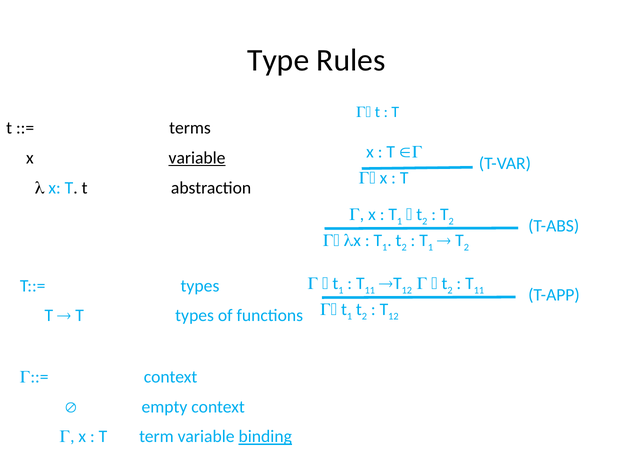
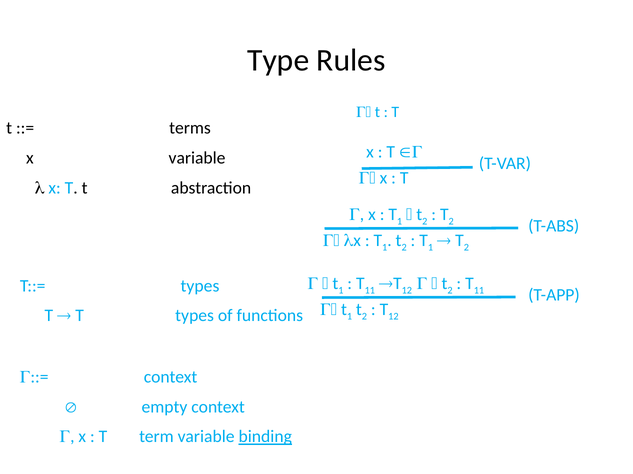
variable underline: present -> none (197, 158)
